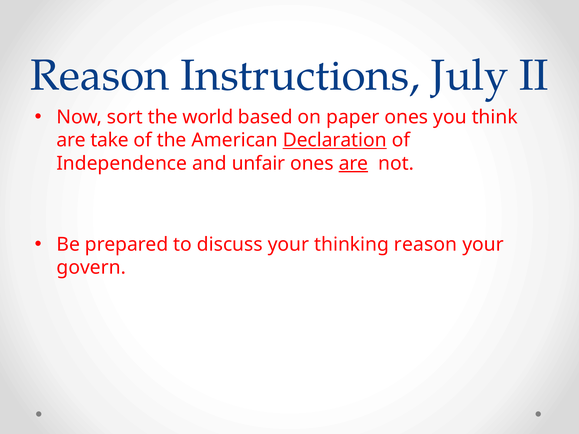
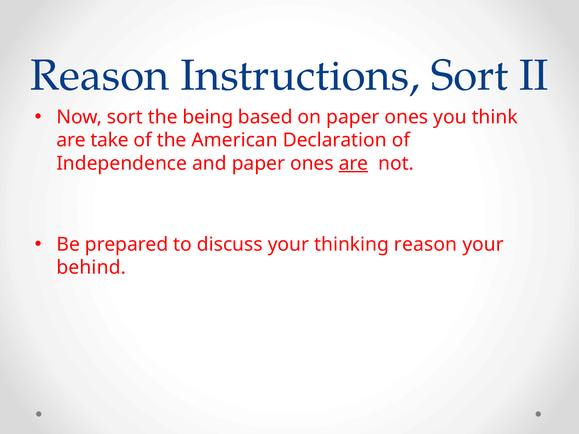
Instructions July: July -> Sort (470, 75)
world: world -> being (208, 117)
Declaration underline: present -> none (335, 140)
and unfair: unfair -> paper (258, 163)
govern: govern -> behind (91, 268)
